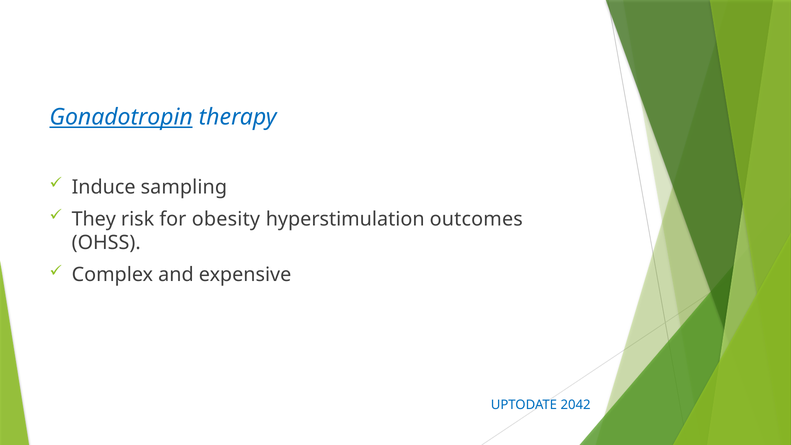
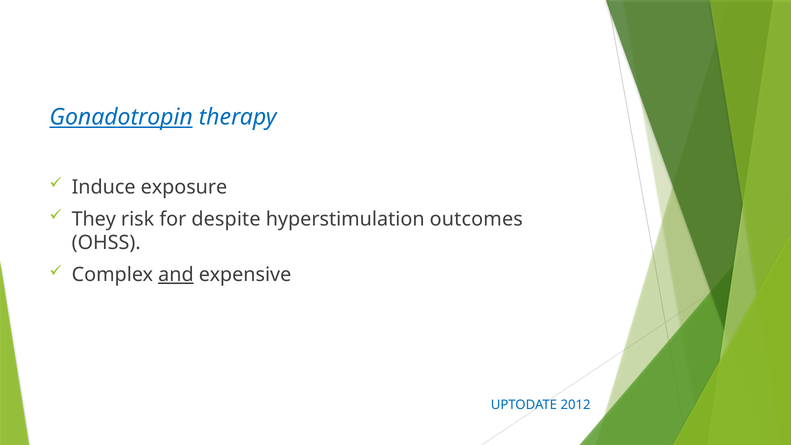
sampling: sampling -> exposure (184, 187)
obesity: obesity -> despite (226, 219)
and underline: none -> present (176, 275)
2042: 2042 -> 2012 (576, 405)
